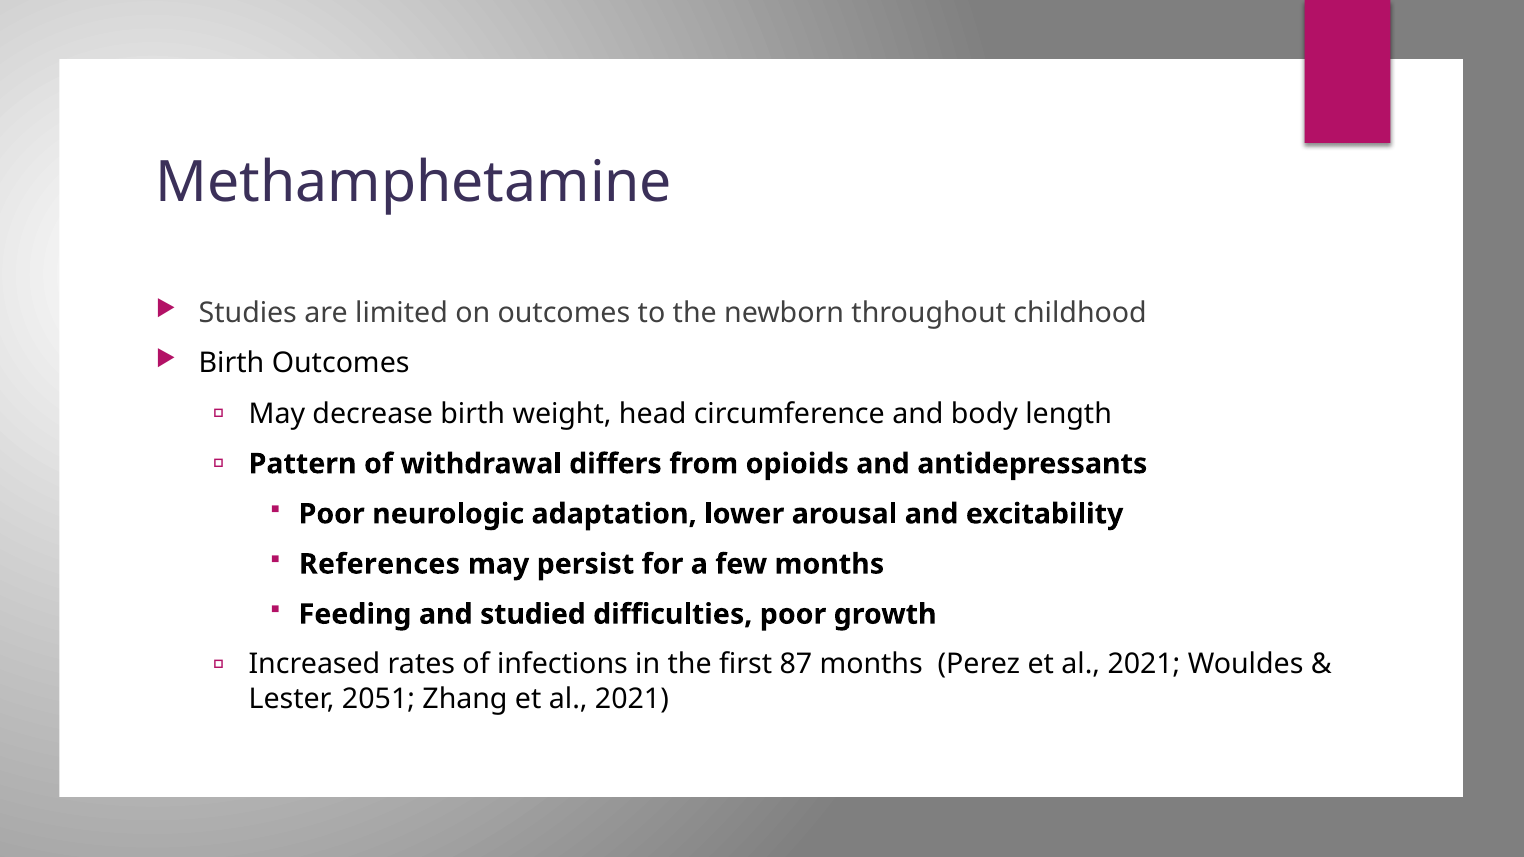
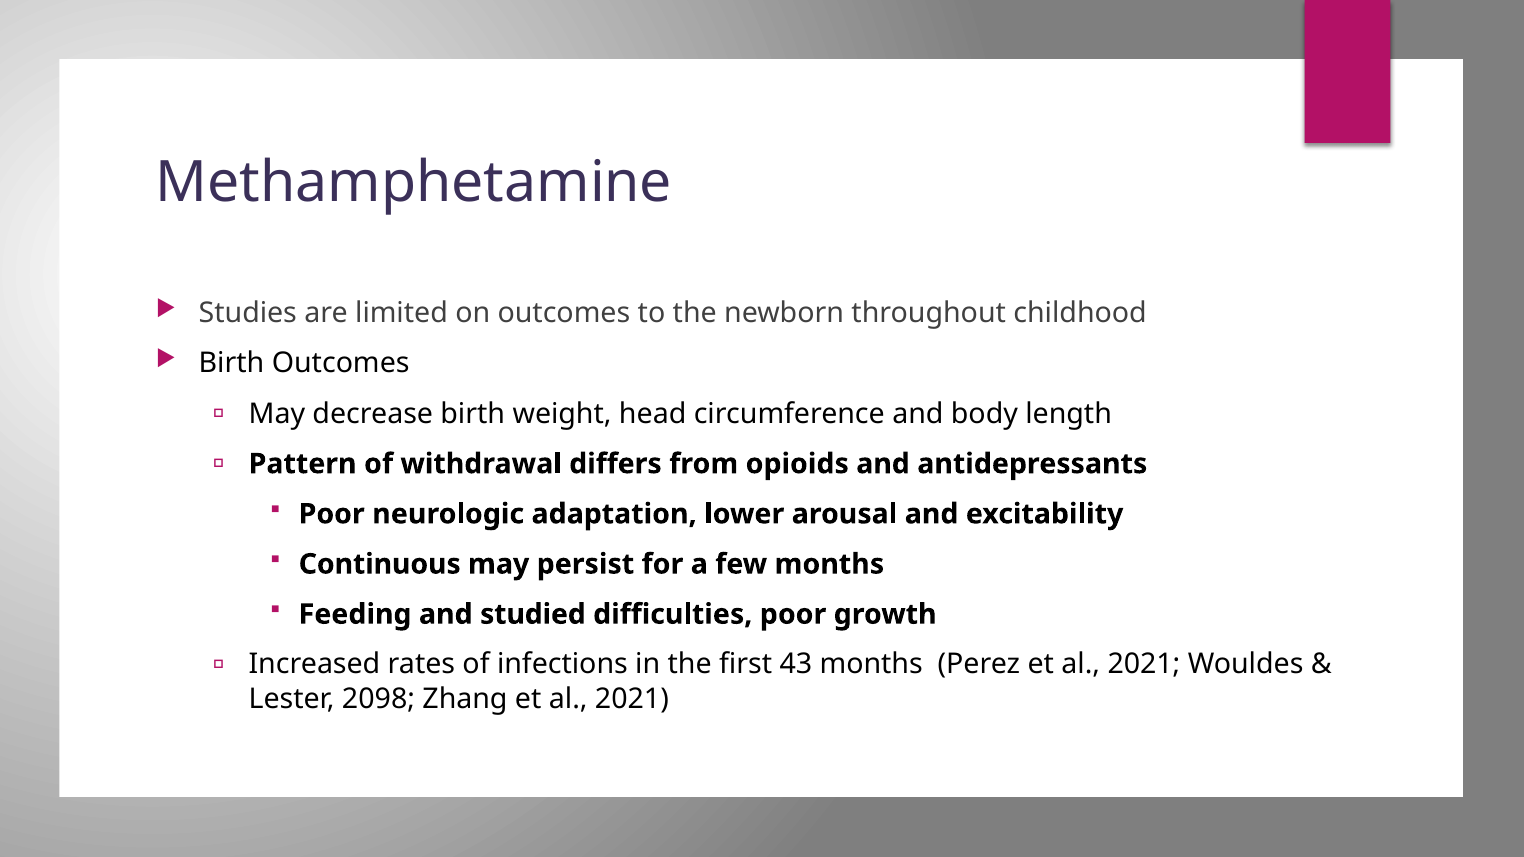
References: References -> Continuous (380, 564)
87: 87 -> 43 (796, 665)
2051: 2051 -> 2098 (379, 699)
